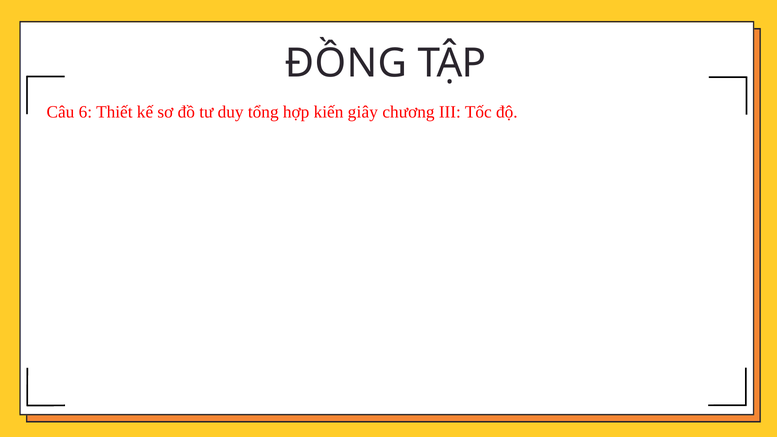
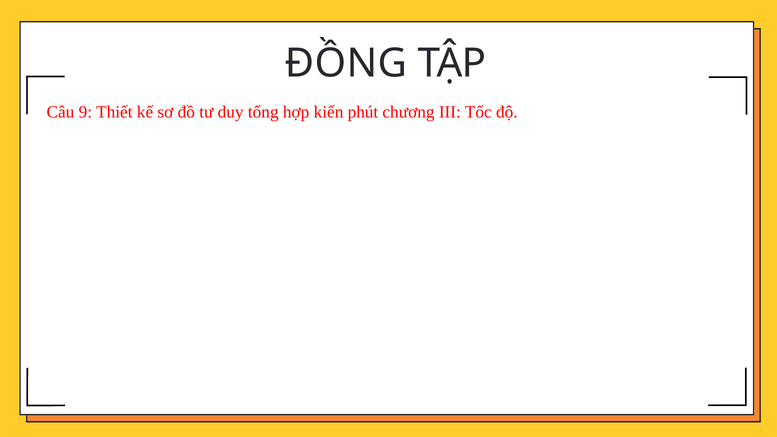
6: 6 -> 9 (85, 112)
giây: giây -> phút (363, 112)
